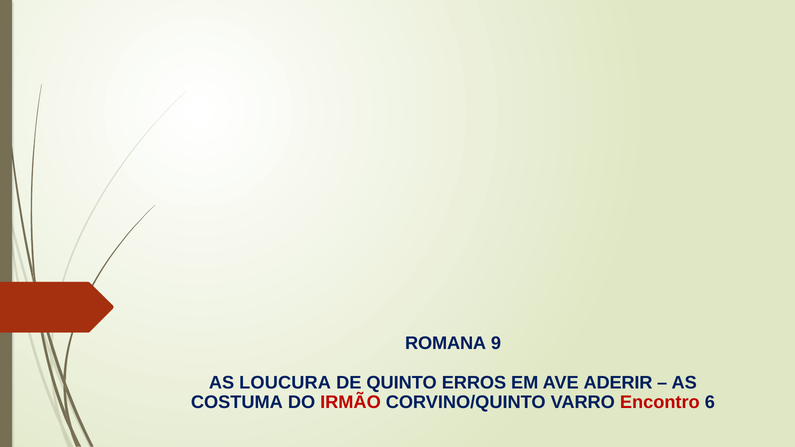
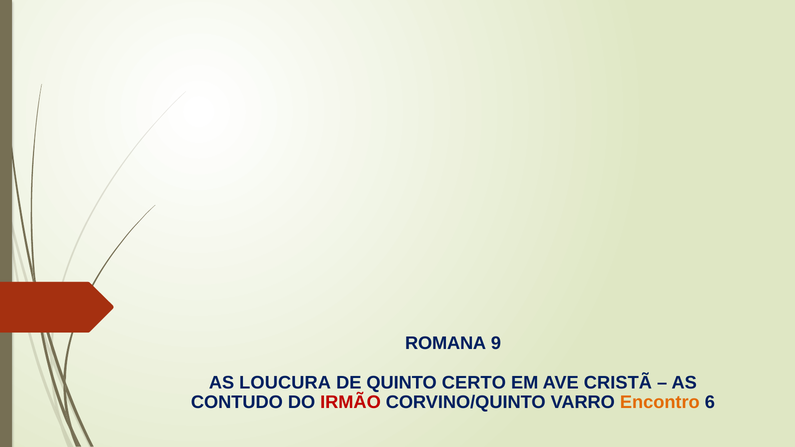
ERROS: ERROS -> CERTO (474, 383)
ADERIR: ADERIR -> CRISTÃ (618, 383)
COSTUMA: COSTUMA -> CONTUDO (237, 403)
Encontro colour: red -> orange (660, 403)
